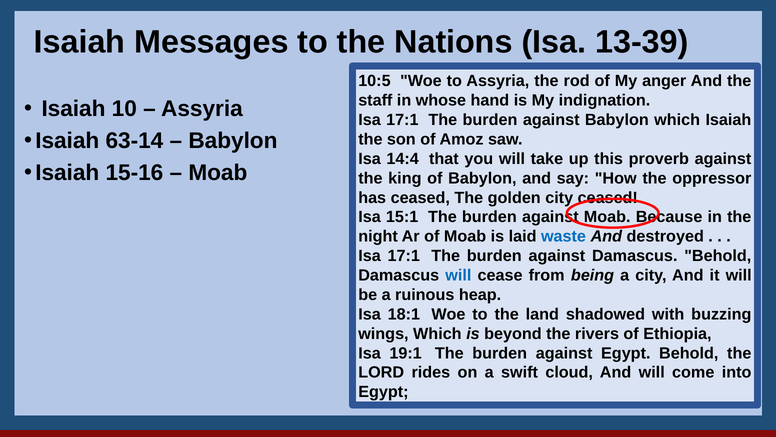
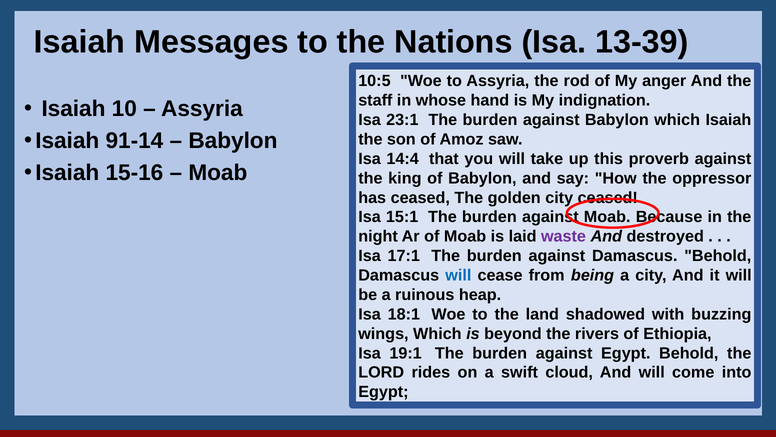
17:1: 17:1 -> 23:1 (402, 120)
63-14: 63-14 -> 91-14 (134, 141)
waste colour: blue -> purple (564, 236)
